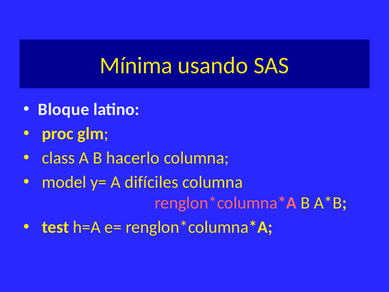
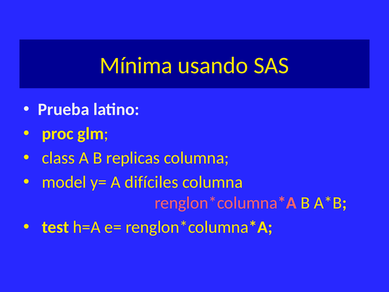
Bloque: Bloque -> Prueba (64, 109)
hacerlo: hacerlo -> replicas (133, 158)
